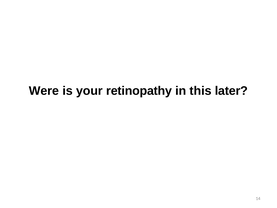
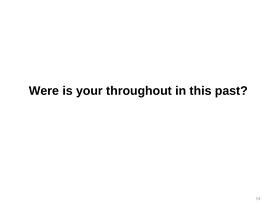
retinopathy: retinopathy -> throughout (139, 91)
later: later -> past (231, 91)
